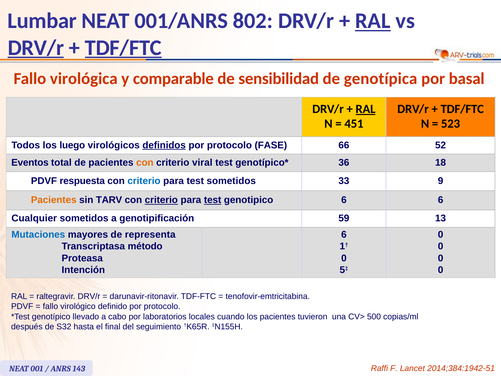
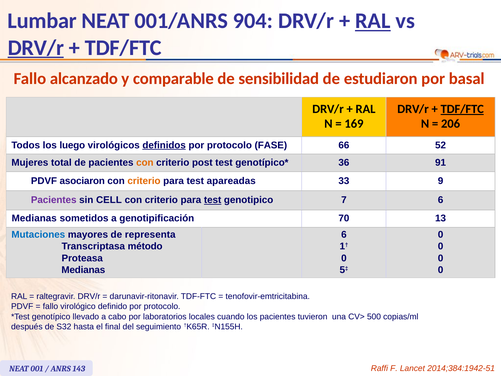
802: 802 -> 904 (253, 21)
TDF/FTC underline: present -> none (123, 48)
virológica: virológica -> alcanzado (84, 79)
genotípica: genotípica -> estudiaron (381, 79)
RAL underline: present -> none (366, 109)
TDF/FTC underline: none -> present (462, 109)
451: 451 -> 169 (354, 124)
523: 523 -> 206 (451, 124)
Eventos: Eventos -> Mujeres (30, 162)
viral: viral -> post (202, 162)
18: 18 -> 91 (441, 162)
respuesta: respuesta -> asociaron (82, 181)
criterio colour: blue -> orange (144, 181)
test sometidos: sometidos -> apareadas (231, 181)
Pacientes colour: orange -> purple (54, 200)
TARV: TARV -> CELL (109, 200)
criterio underline: present -> none (161, 200)
genotipico 6: 6 -> 7 (344, 200)
Cualquier: Cualquier -> Medianas (34, 218)
59: 59 -> 70 (344, 218)
Intención: Intención -> Medianas (83, 270)
